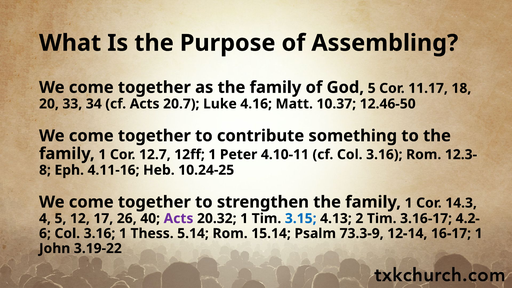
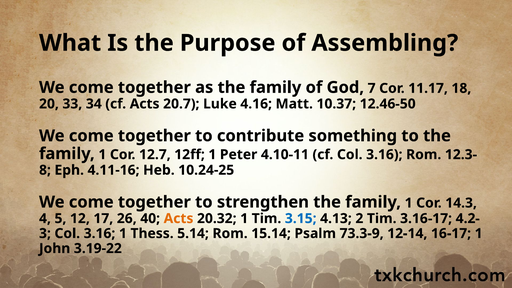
God 5: 5 -> 7 (372, 88)
Acts colour: purple -> orange (179, 219)
6: 6 -> 3 (45, 233)
